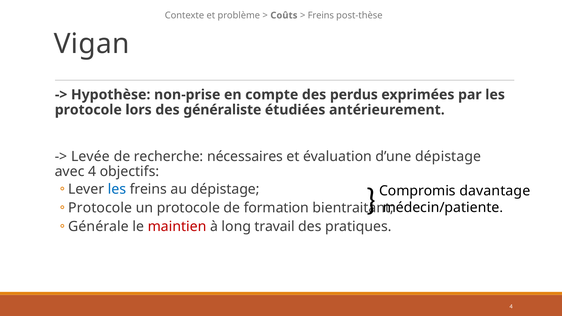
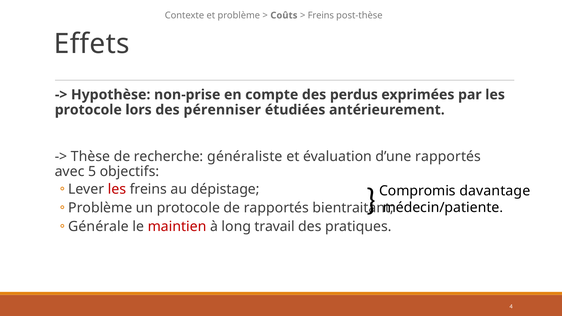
Vigan: Vigan -> Effets (92, 44)
généraliste: généraliste -> pérenniser (222, 110)
Levée: Levée -> Thèse (91, 157)
nécessaires: nécessaires -> généraliste (245, 157)
d’une dépistage: dépistage -> rapportés (448, 157)
avec 4: 4 -> 5 (92, 172)
les colour: blue -> red (117, 189)
Protocole: Protocole -> Problème (100, 208)
de formation: formation -> rapportés (276, 208)
